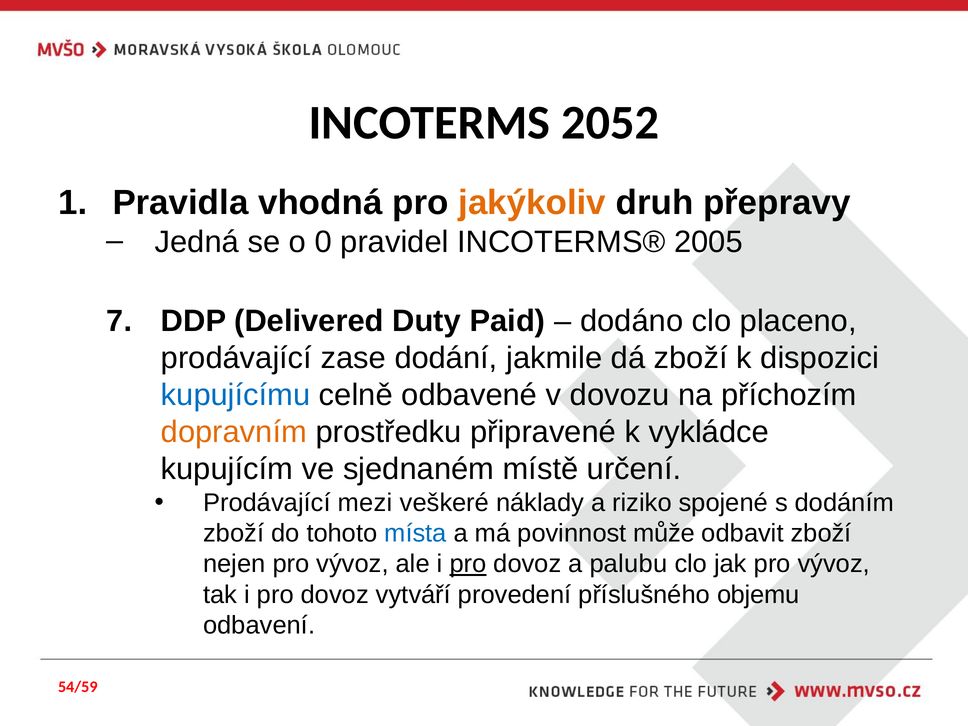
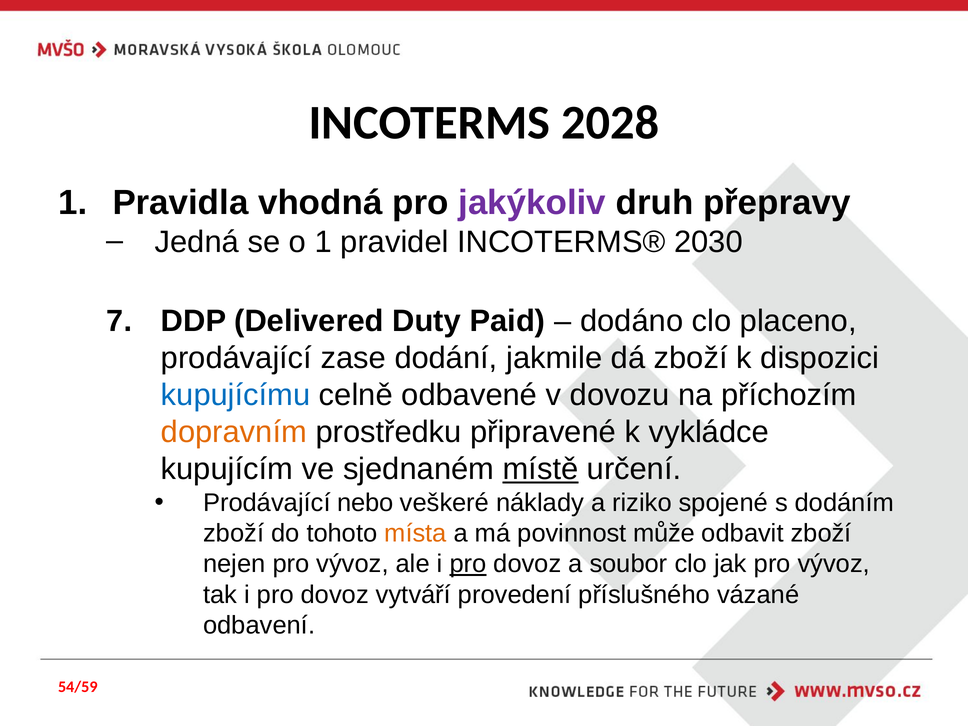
2052: 2052 -> 2028 (610, 123)
jakýkoliv colour: orange -> purple (532, 203)
o 0: 0 -> 1 (323, 242)
2005: 2005 -> 2030 (708, 242)
místě underline: none -> present (541, 469)
mezi: mezi -> nebo (365, 503)
místa colour: blue -> orange (416, 533)
palubu: palubu -> soubor (629, 564)
objemu: objemu -> vázané (758, 595)
